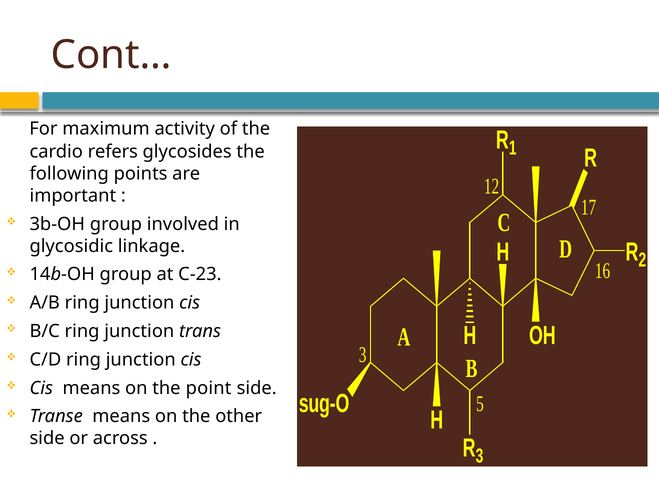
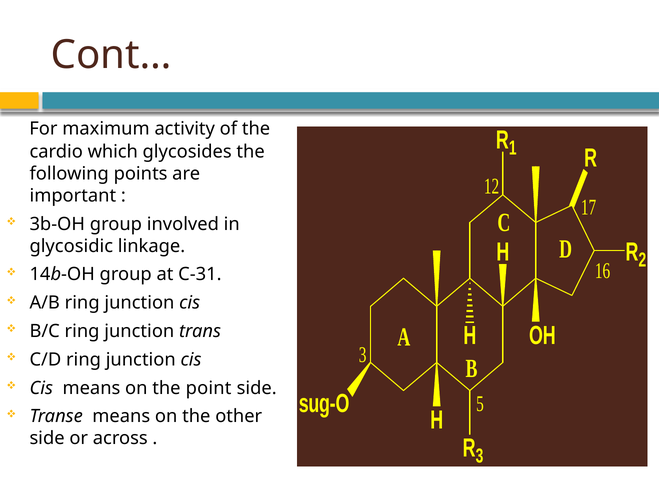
refers: refers -> which (113, 152)
C-23: C-23 -> C-31 (200, 275)
